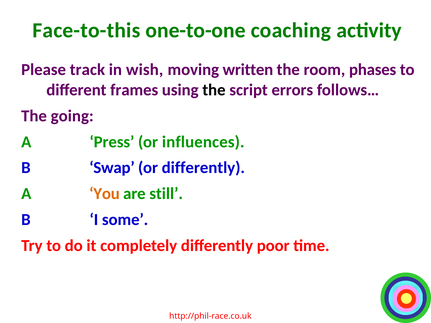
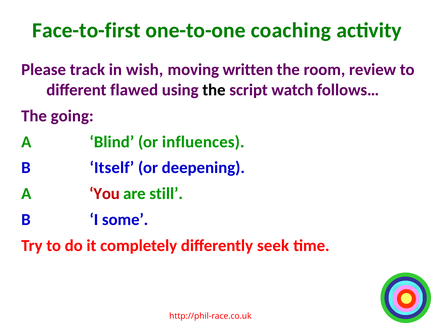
Face-to-this: Face-to-this -> Face-to-first (86, 30)
phases: phases -> review (373, 70)
frames: frames -> flawed (134, 90)
errors: errors -> watch (292, 90)
Press: Press -> Blind (112, 142)
Swap: Swap -> Itself (112, 168)
or differently: differently -> deepening (203, 168)
You colour: orange -> red (104, 194)
poor: poor -> seek (273, 246)
